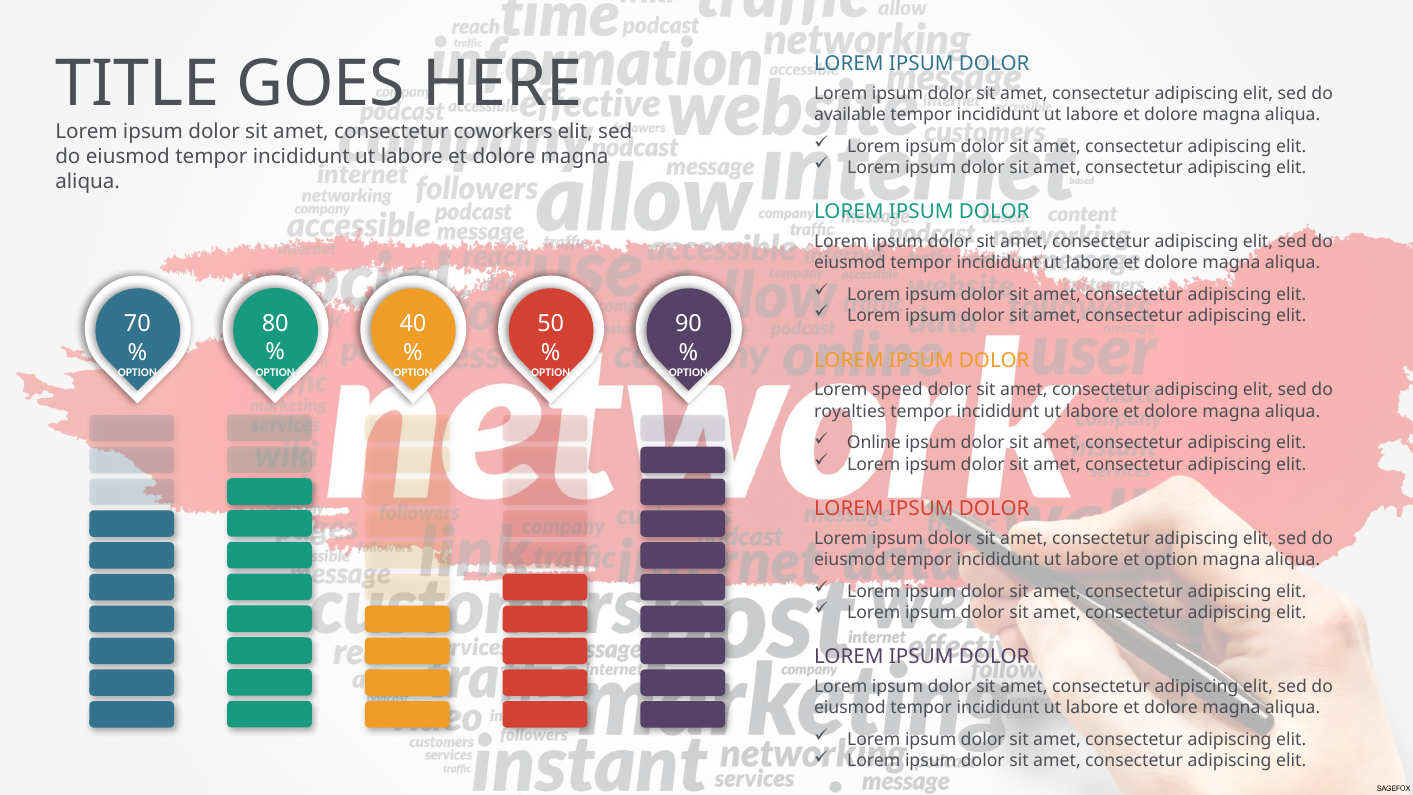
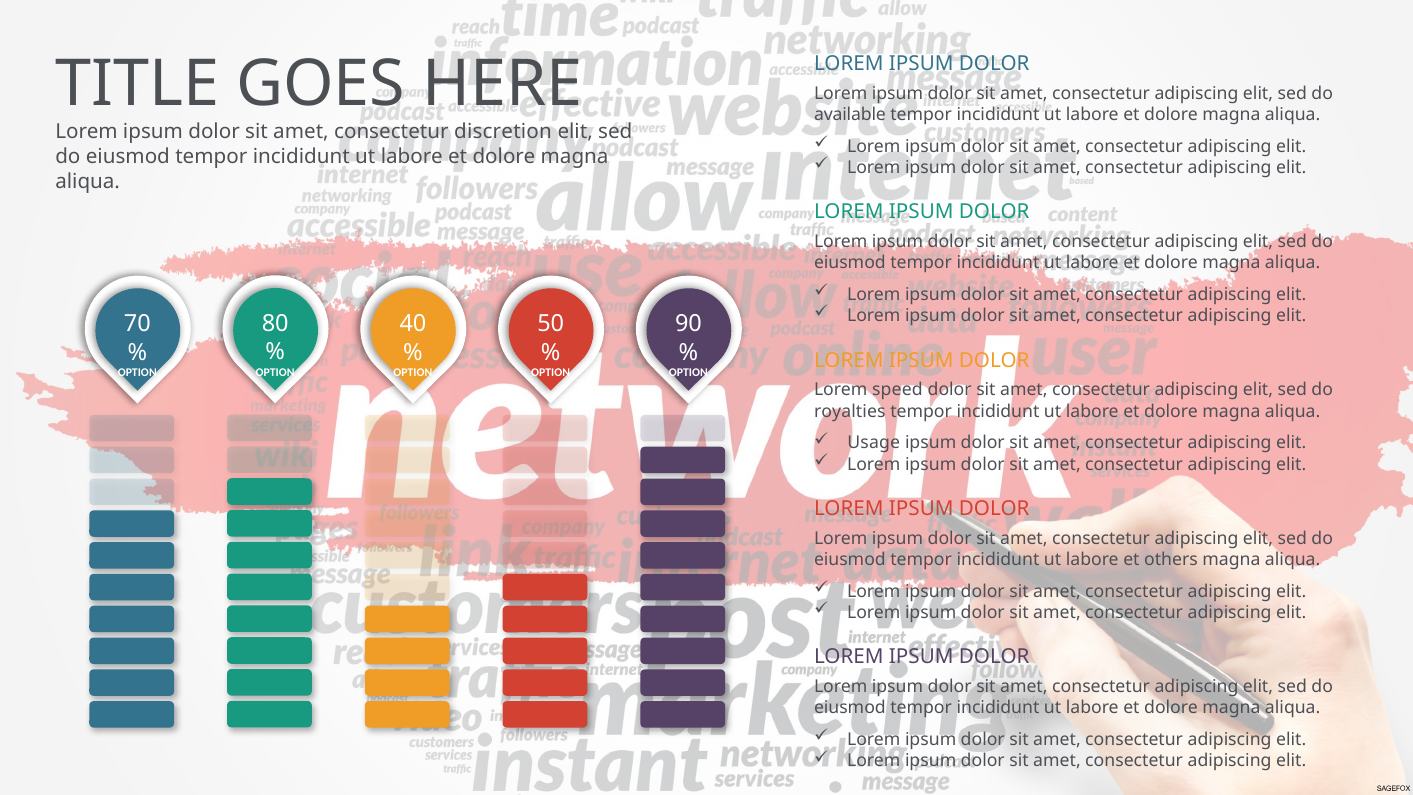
coworkers: coworkers -> discretion (503, 132)
Online: Online -> Usage (874, 443)
et option: option -> others (1171, 560)
